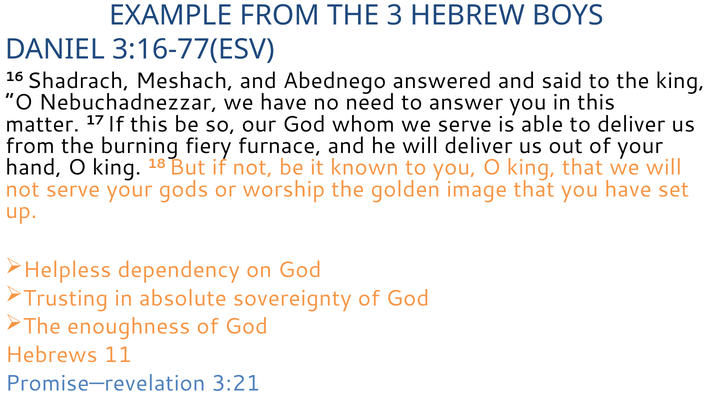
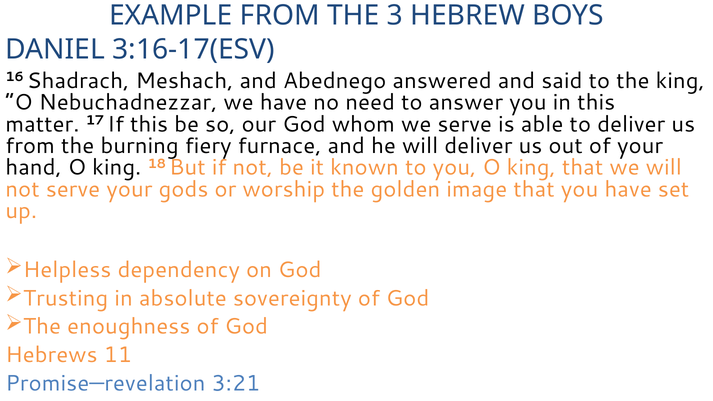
3:16-77(ESV: 3:16-77(ESV -> 3:16-17(ESV (194, 49)
